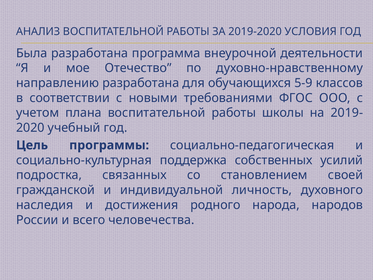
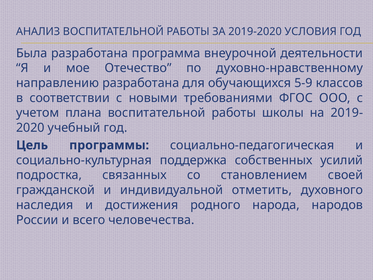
личность: личность -> отметить (262, 190)
